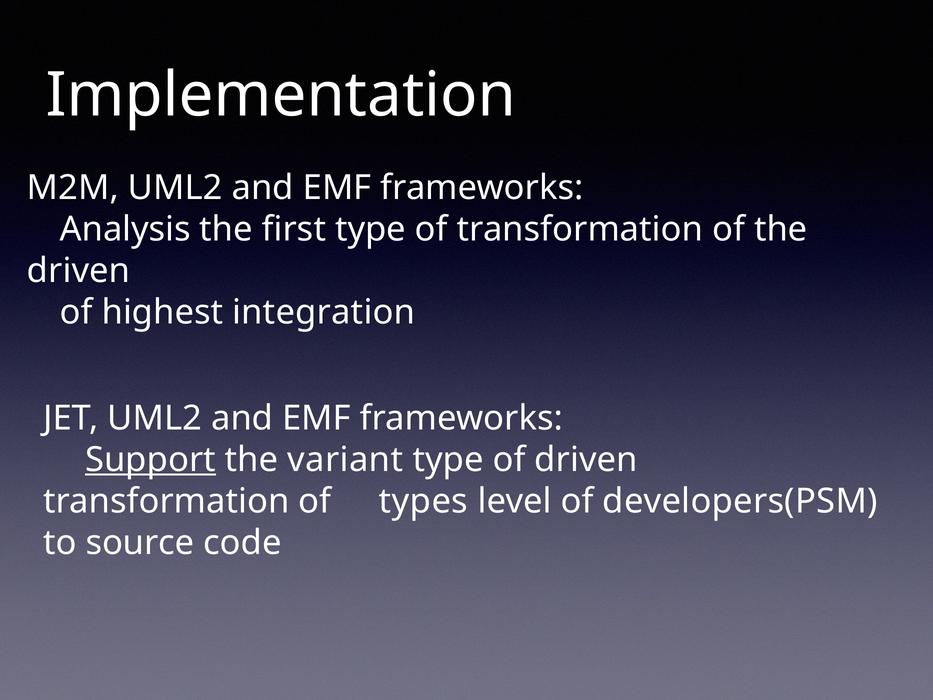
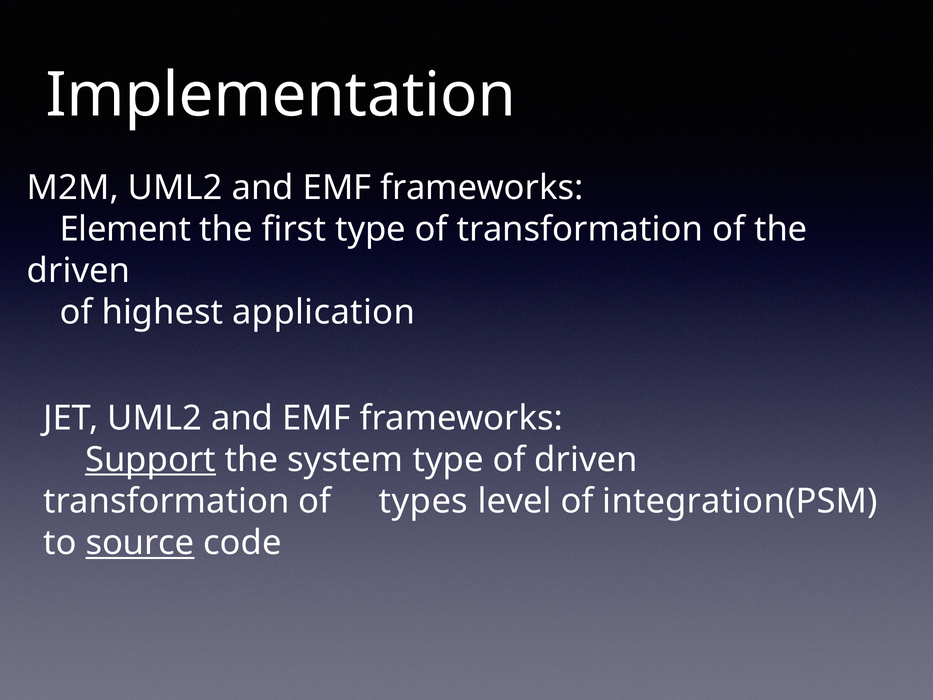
Analysis: Analysis -> Element (125, 229)
integration: integration -> application (324, 312)
variant: variant -> system (345, 460)
developers(PSM: developers(PSM -> integration(PSM (740, 501)
source underline: none -> present (140, 543)
